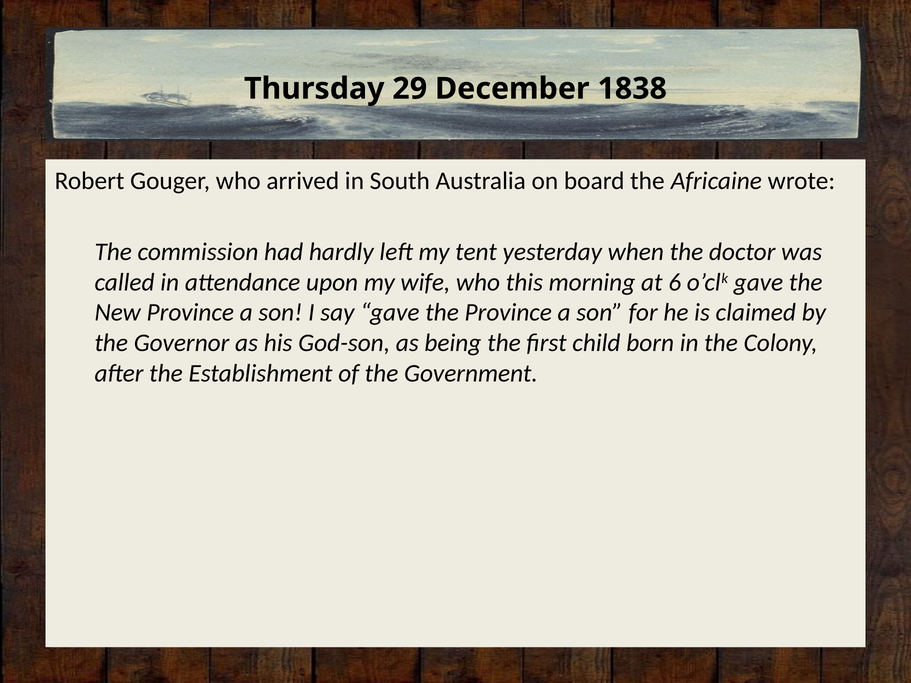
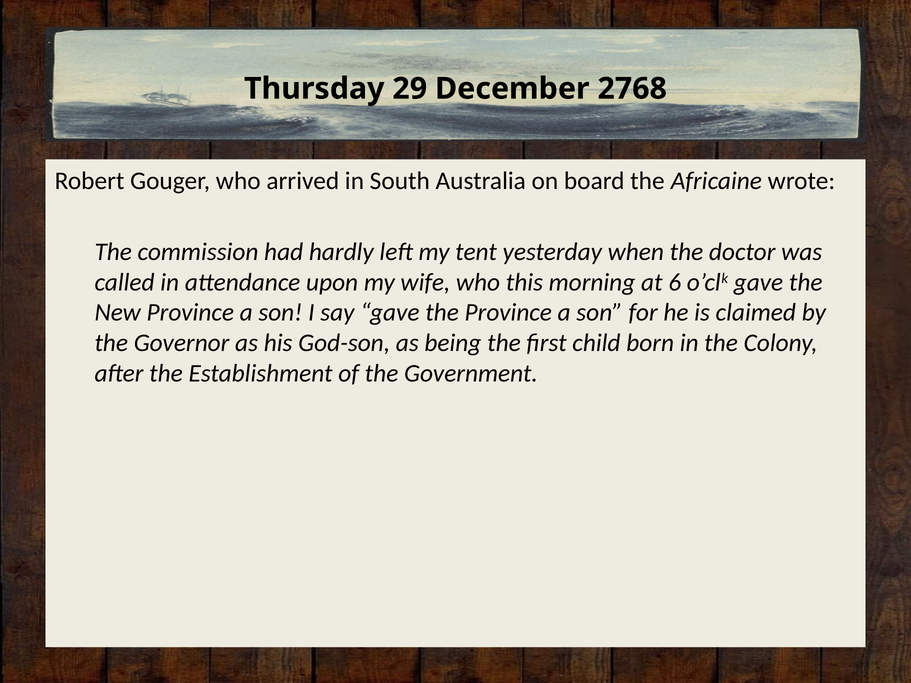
1838: 1838 -> 2768 (632, 89)
